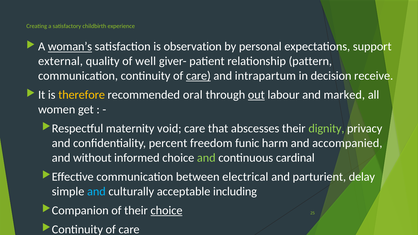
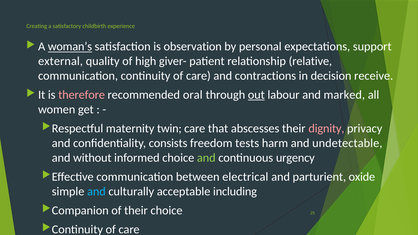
well: well -> high (146, 61)
pattern: pattern -> relative (310, 61)
care underline: present -> none (198, 76)
intrapartum: intrapartum -> contractions (265, 76)
therefore colour: yellow -> pink (82, 95)
void: void -> twin (169, 129)
dignity colour: light green -> pink (326, 129)
percent: percent -> consists (168, 143)
funic: funic -> tests (247, 143)
accompanied: accompanied -> undetectable (347, 143)
cardinal: cardinal -> urgency (295, 158)
delay: delay -> oxide (362, 177)
choice underline: present -> none (167, 210)
